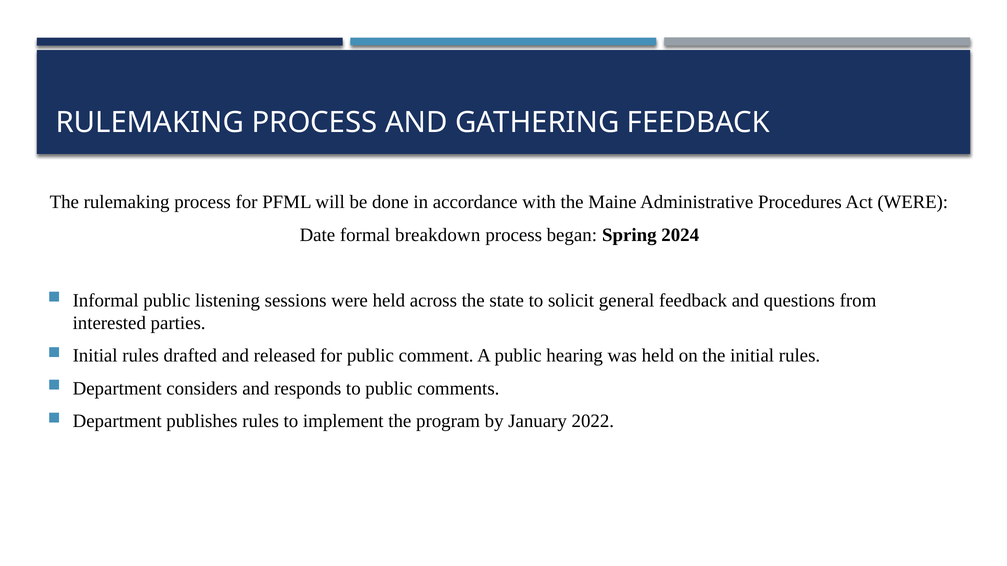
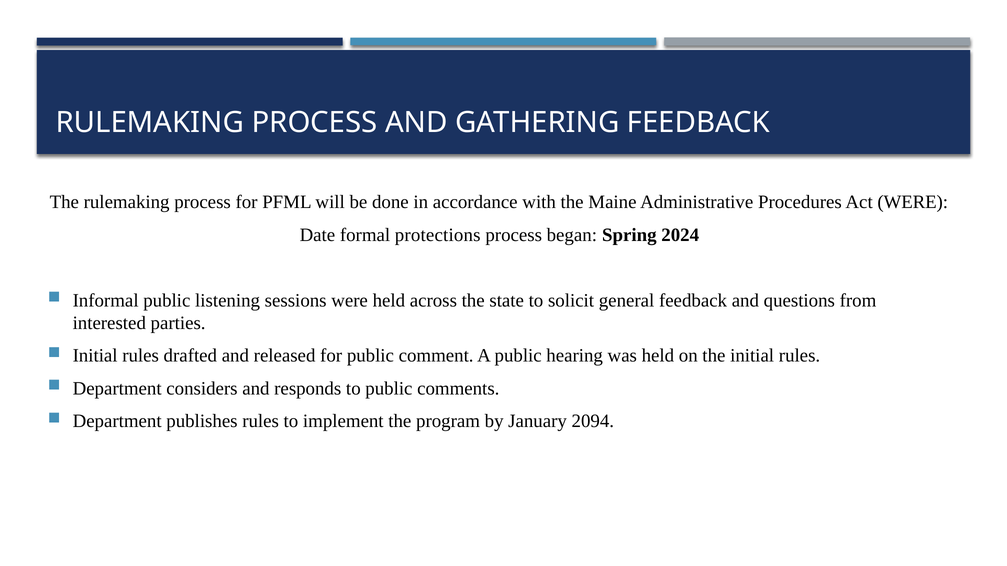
breakdown: breakdown -> protections (438, 235)
2022: 2022 -> 2094 (593, 421)
